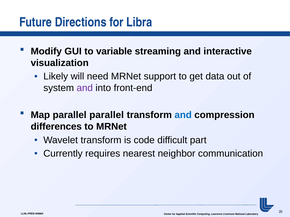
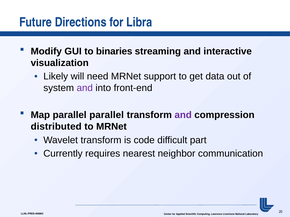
variable: variable -> binaries (114, 51)
and colour: blue -> purple (183, 115)
differences: differences -> distributed (56, 127)
